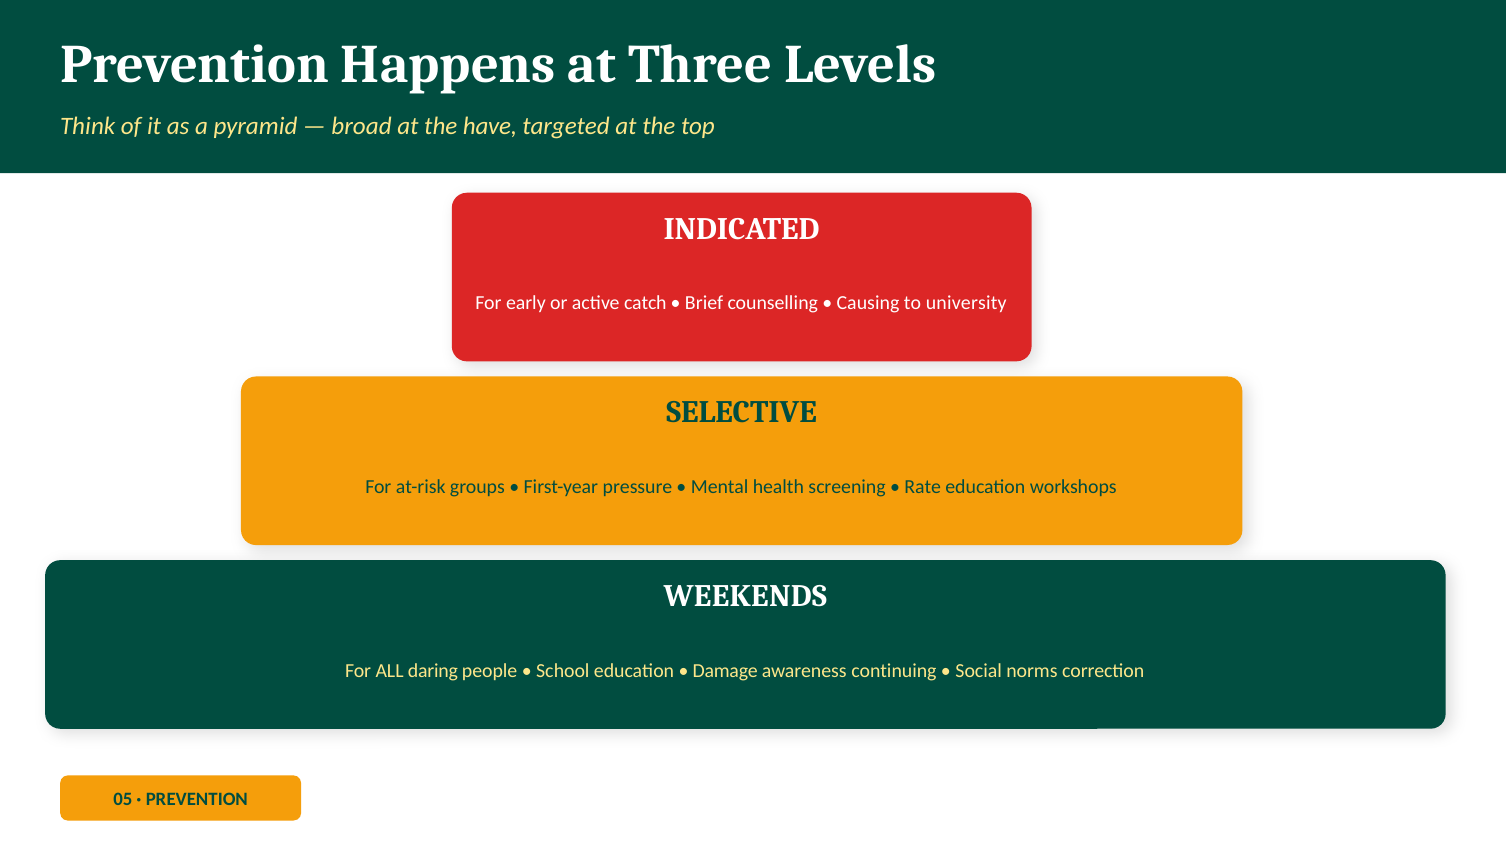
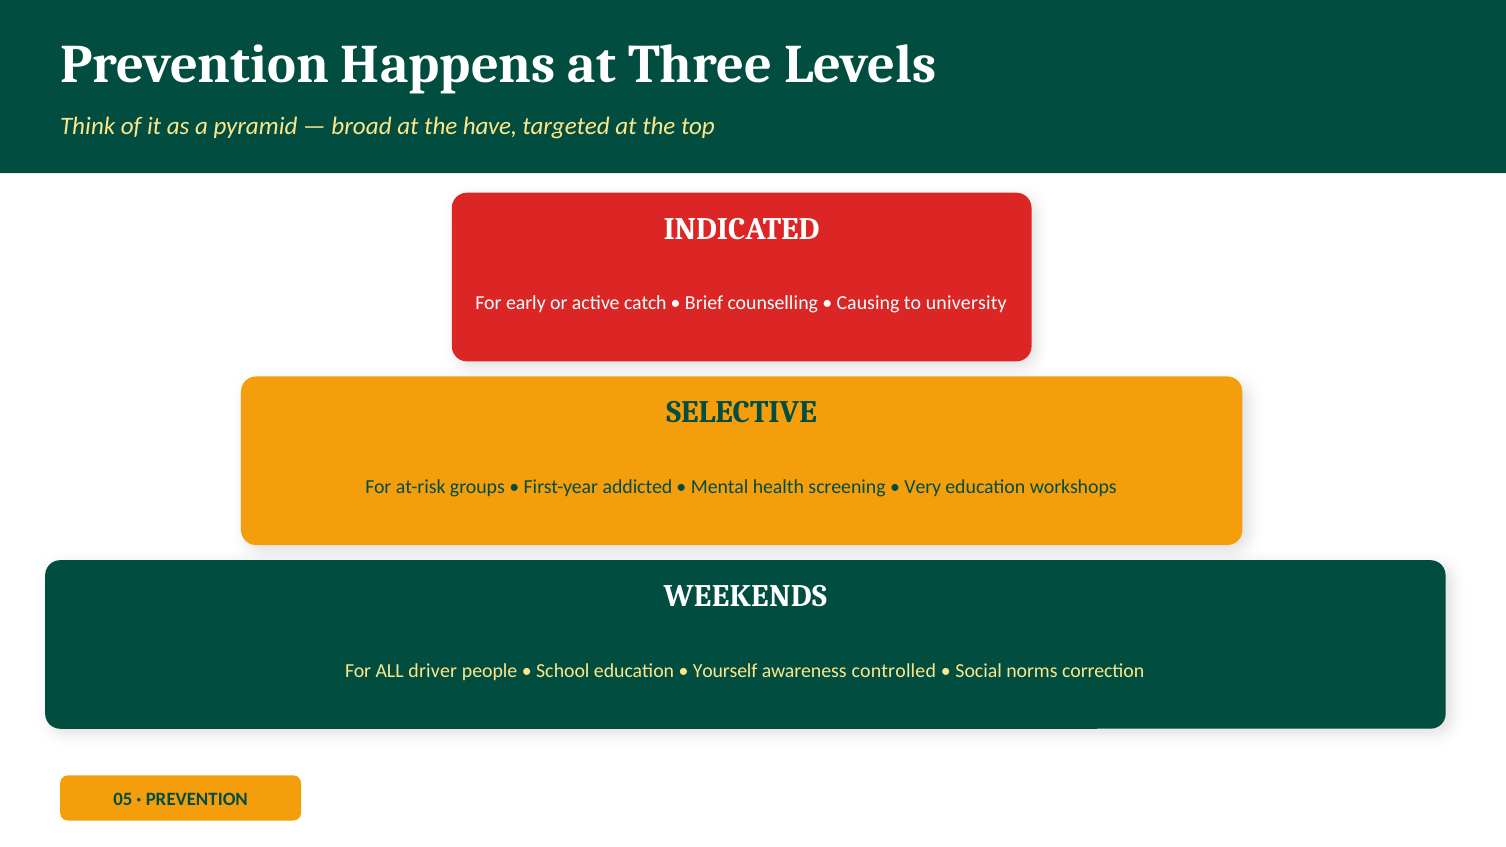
pressure: pressure -> addicted (638, 487)
Rate: Rate -> Very (923, 487)
daring: daring -> driver (433, 671)
Damage: Damage -> Yourself (725, 671)
continuing: continuing -> controlled (894, 671)
